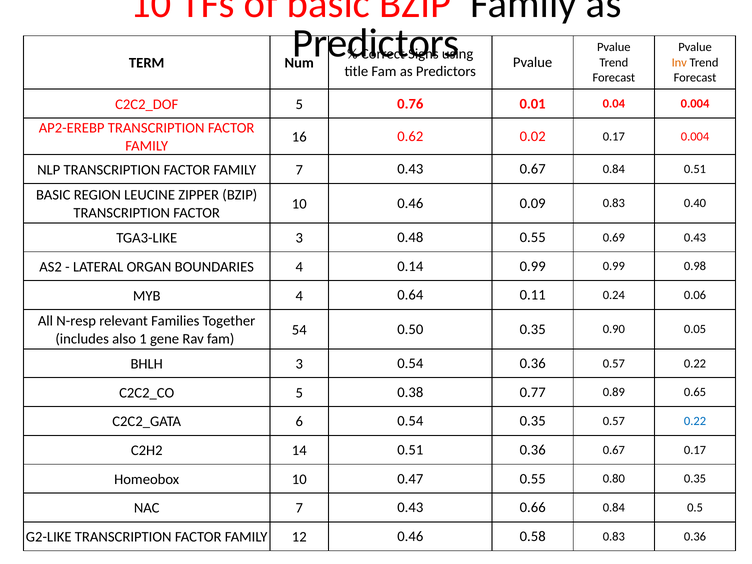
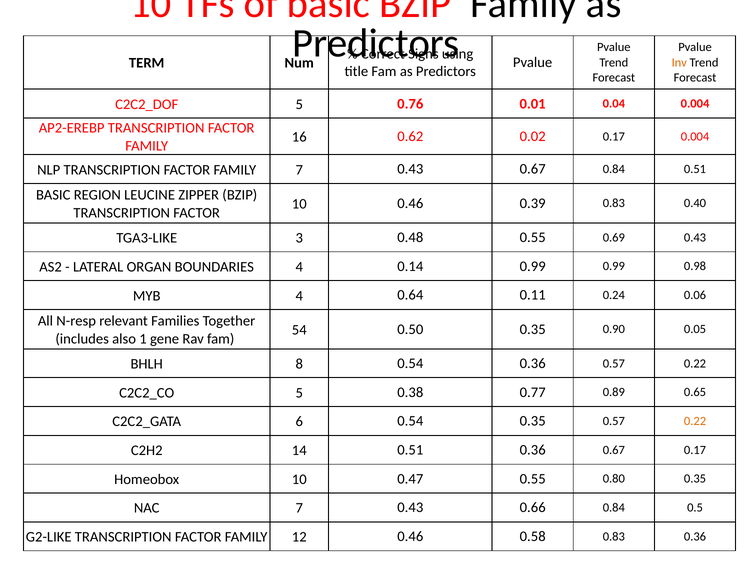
0.09: 0.09 -> 0.39 (533, 203)
BHLH 3: 3 -> 8 (299, 364)
0.22 colour: blue -> orange (695, 421)
